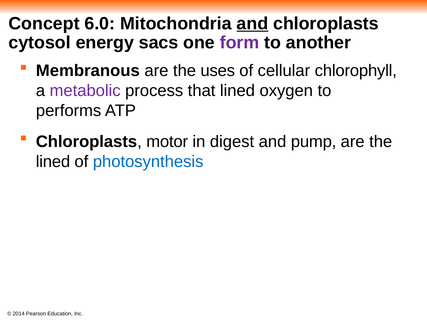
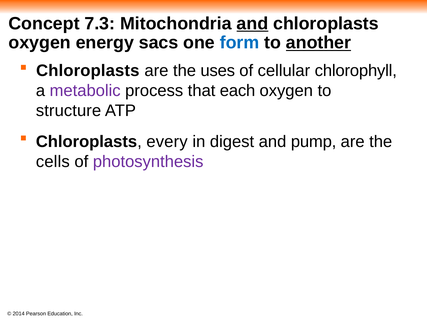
6.0: 6.0 -> 7.3 (100, 23)
cytosol: cytosol -> oxygen (40, 43)
form colour: purple -> blue (240, 43)
another underline: none -> present (319, 43)
Membranous: Membranous -> Chloroplasts (88, 71)
that lined: lined -> each (238, 91)
performs: performs -> structure (69, 110)
motor: motor -> every (167, 141)
lined: lined -> cells (53, 161)
photosynthesis colour: blue -> purple (148, 161)
